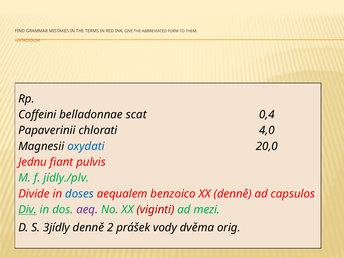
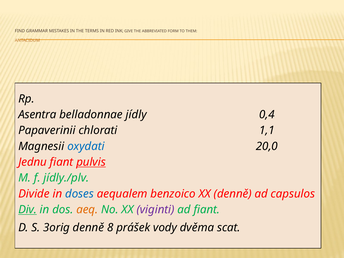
Coffeini: Coffeini -> Asentra (37, 115)
scat: scat -> jídly (136, 115)
4,0: 4,0 -> 1,1 (267, 130)
pulvis underline: none -> present (91, 162)
aeq colour: purple -> orange (87, 210)
viginti colour: red -> purple (156, 210)
ad mezi: mezi -> fiant (207, 210)
3jídly: 3jídly -> 3orig (56, 228)
2: 2 -> 8 (110, 228)
orig: orig -> scat (229, 228)
